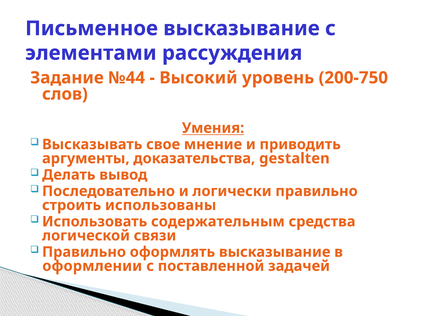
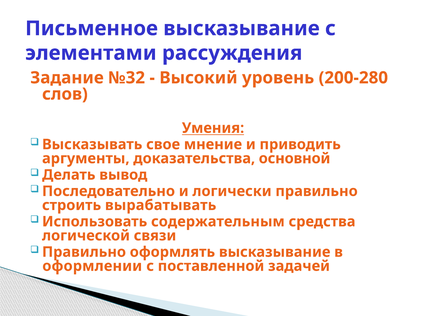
№44: №44 -> №32 (127, 78)
200-750: 200-750 -> 200-280 (353, 78)
gestalten: gestalten -> основной (295, 158)
использованы: использованы -> вырабатывать (161, 205)
